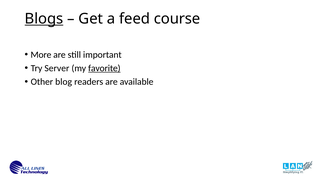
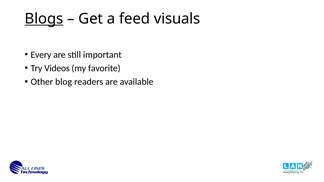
course: course -> visuals (177, 19)
More: More -> Every (41, 55)
Server: Server -> Videos (57, 68)
favorite underline: present -> none (104, 68)
